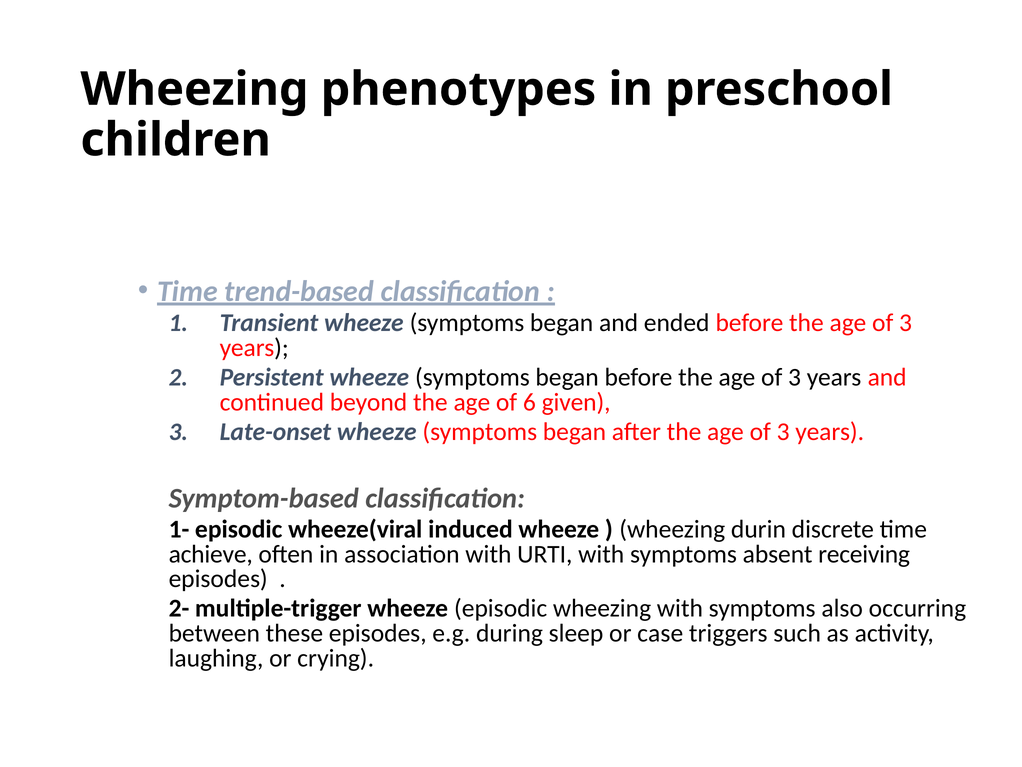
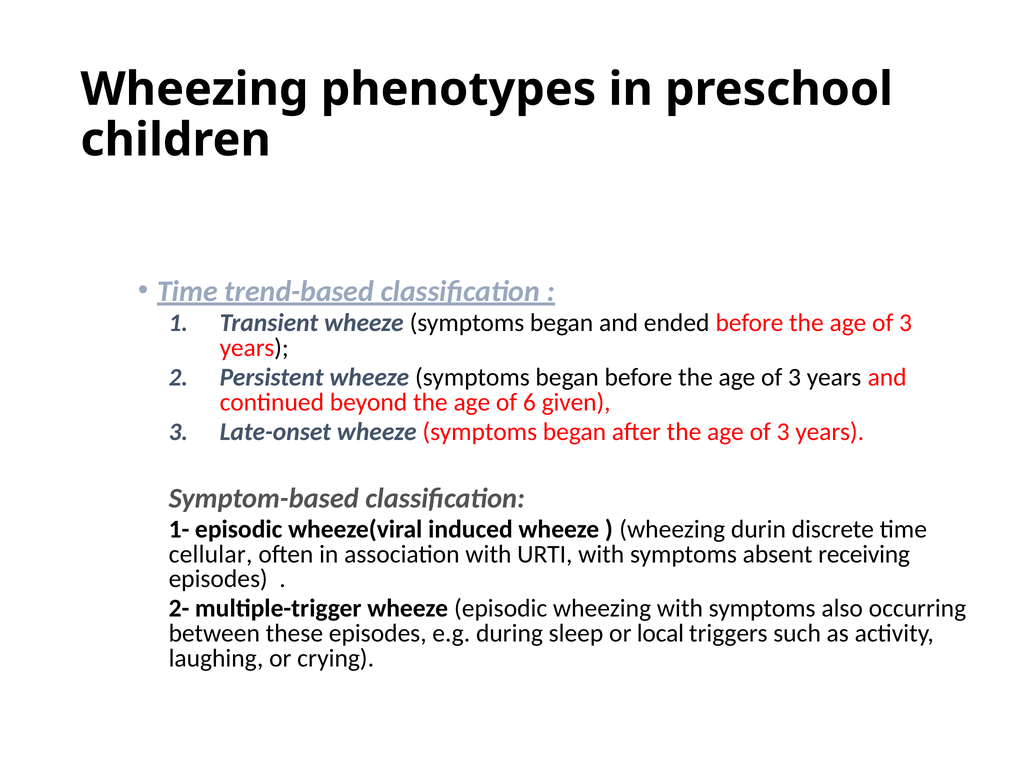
achieve: achieve -> cellular (210, 554)
case: case -> local (660, 633)
